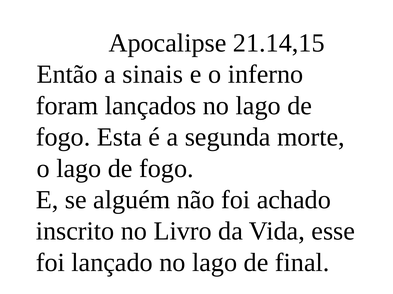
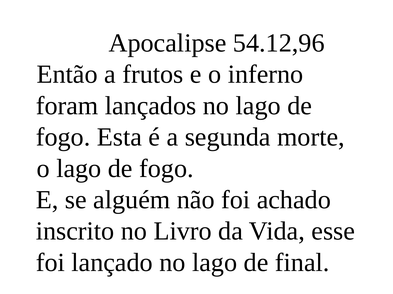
21.14,15: 21.14,15 -> 54.12,96 (279, 43)
sinais: sinais -> frutos (153, 75)
